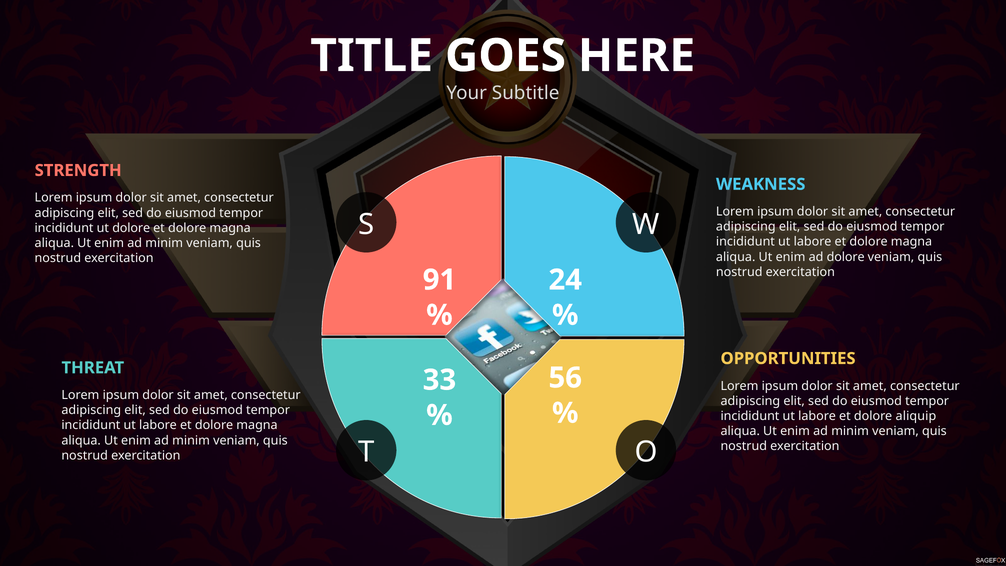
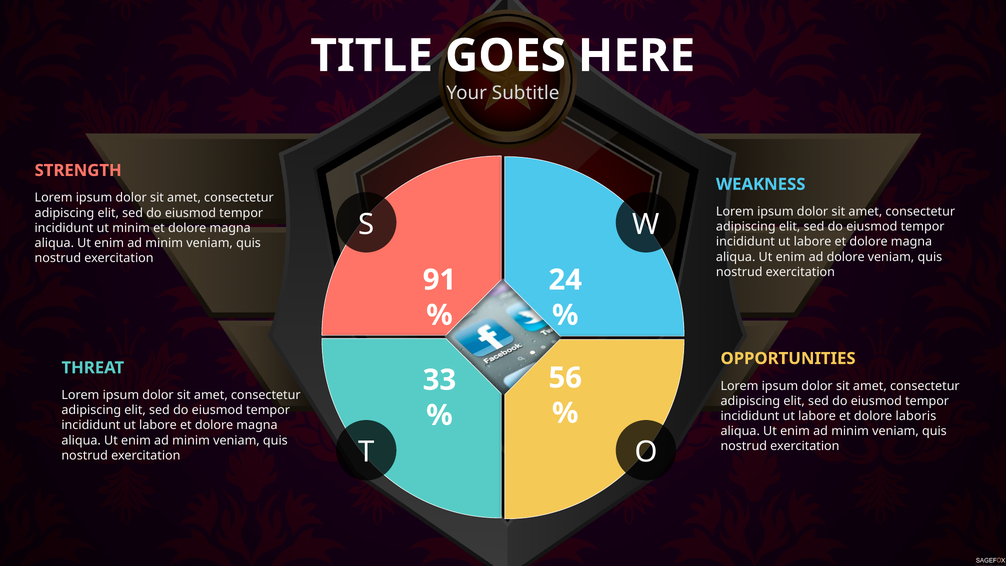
ut dolore: dolore -> minim (131, 228)
aliquip: aliquip -> laboris (916, 416)
